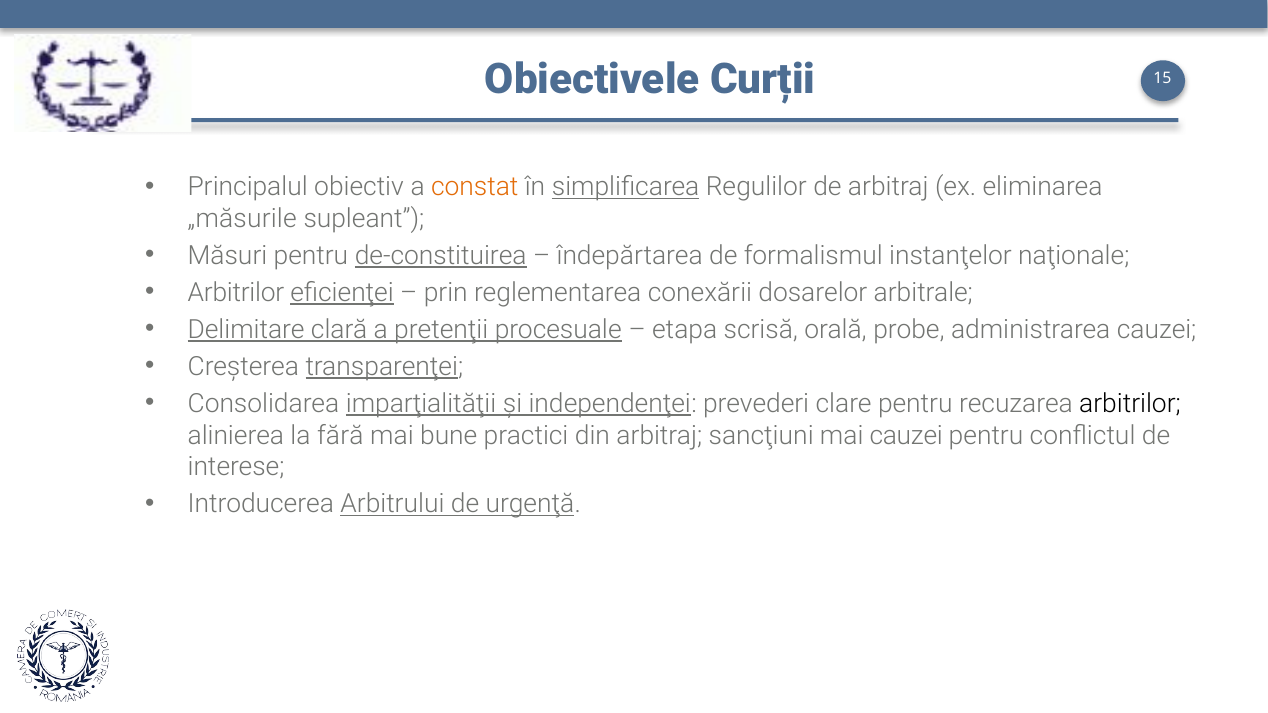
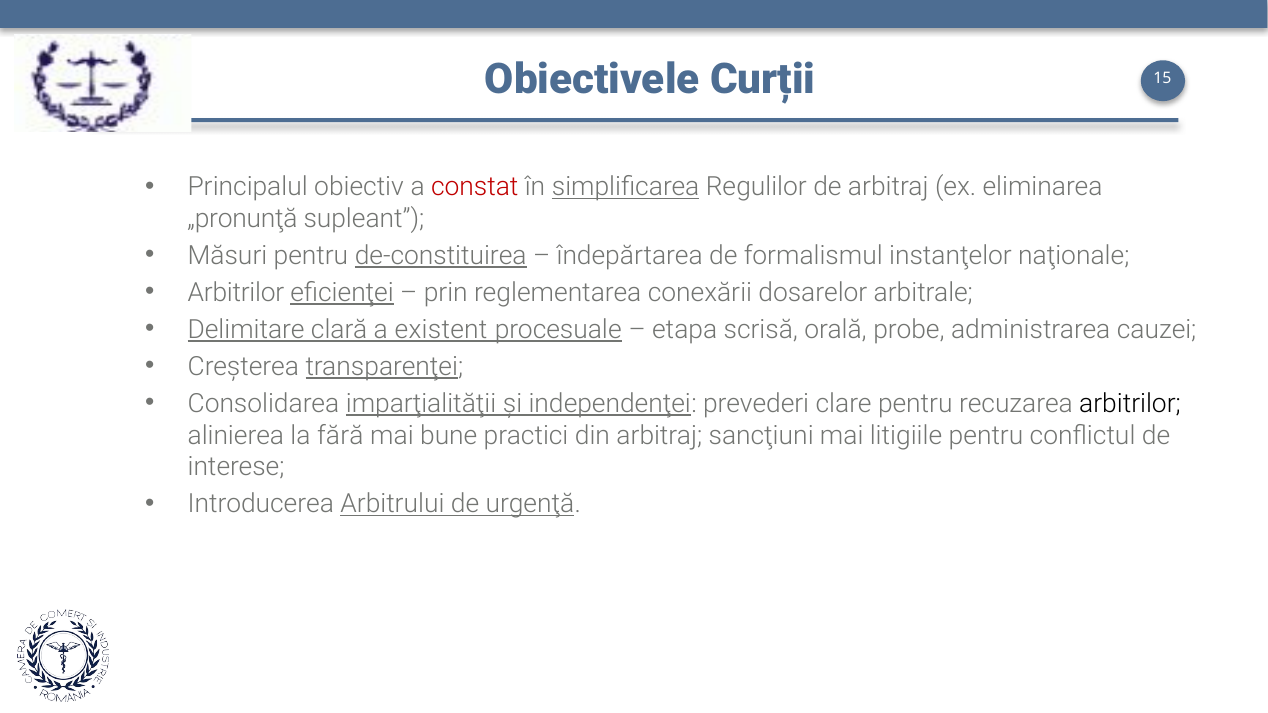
constat colour: orange -> red (475, 187)
„măsurile: „măsurile -> „pronunţă (242, 219)
pretenţii: pretenţii -> existent (441, 330)
mai cauzei: cauzei -> litigiile (906, 436)
